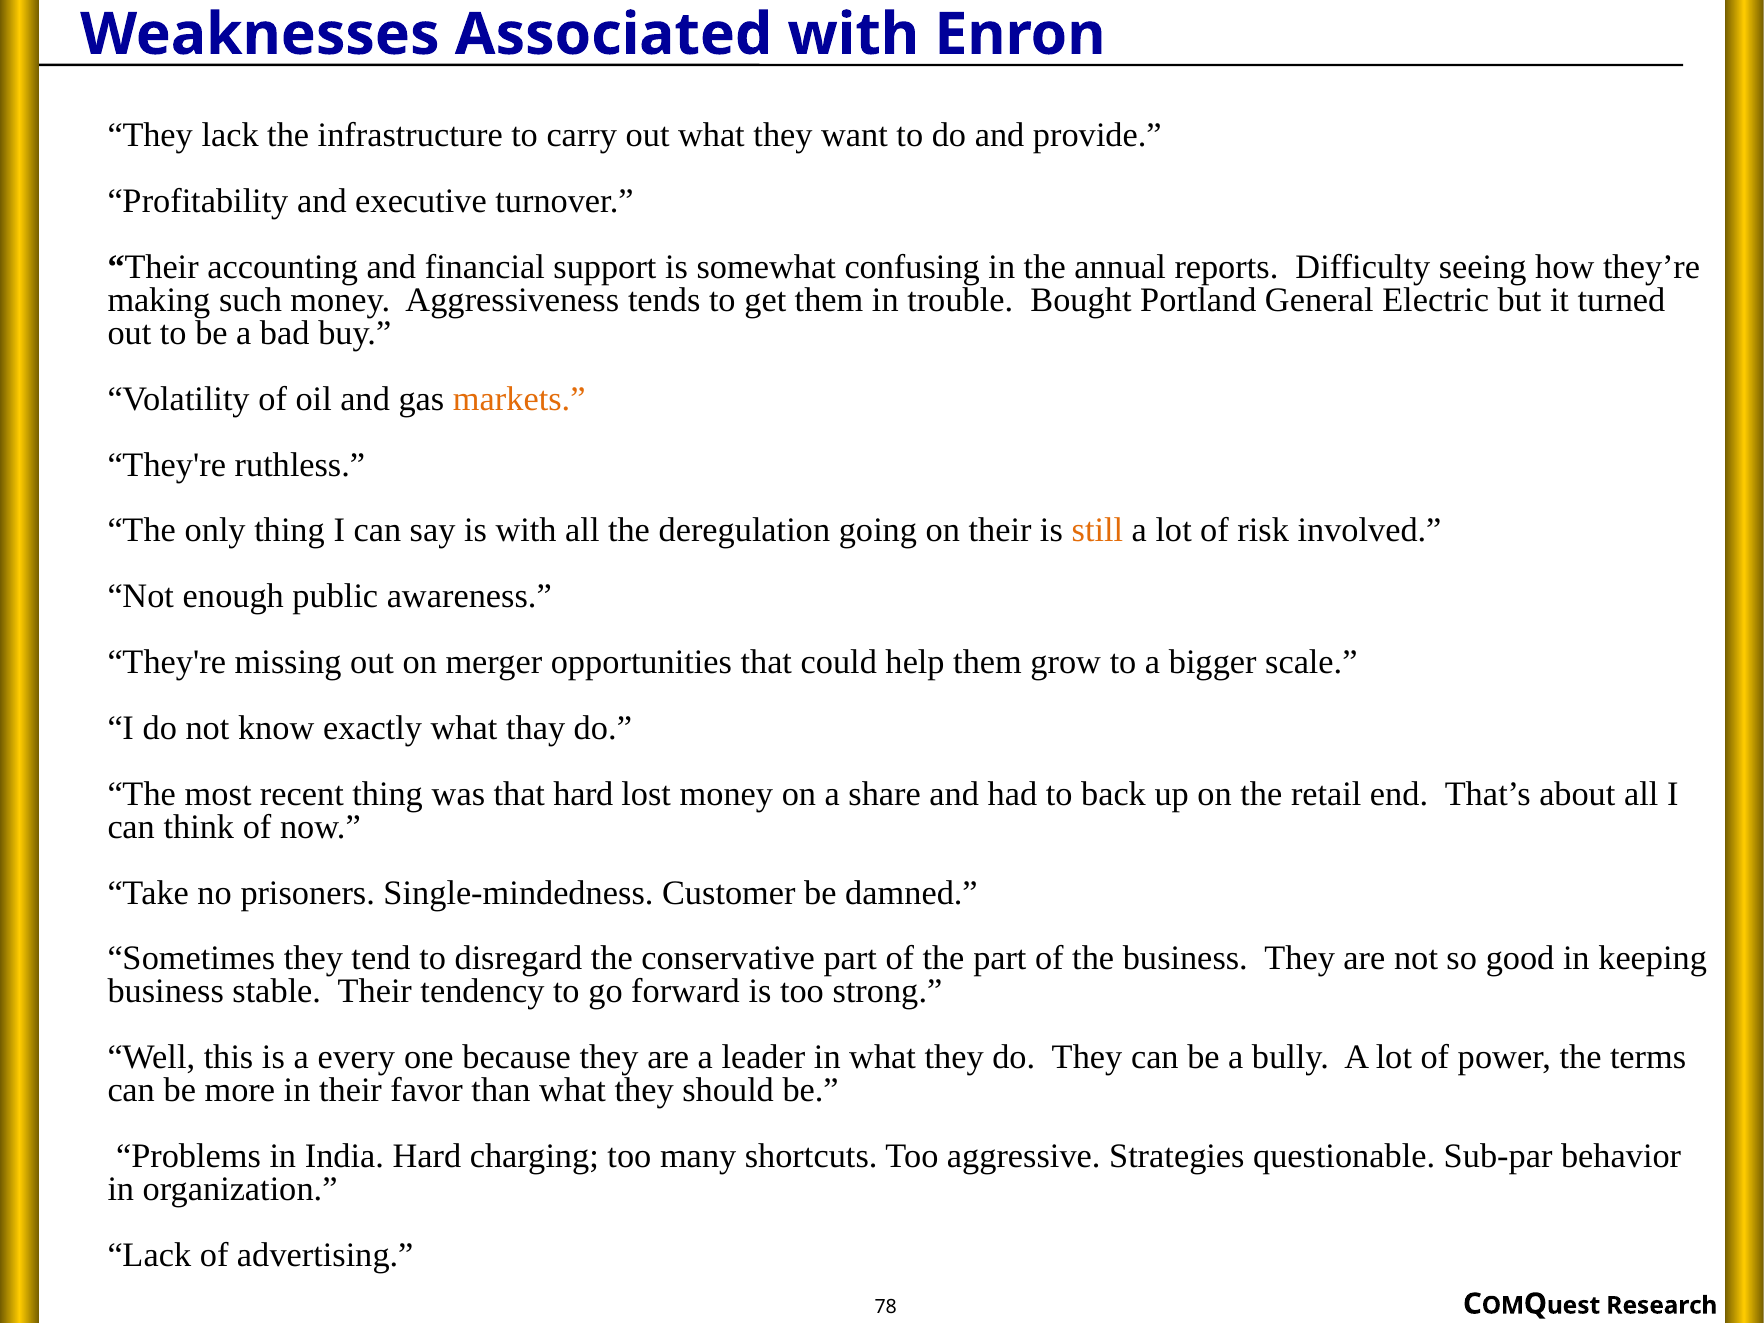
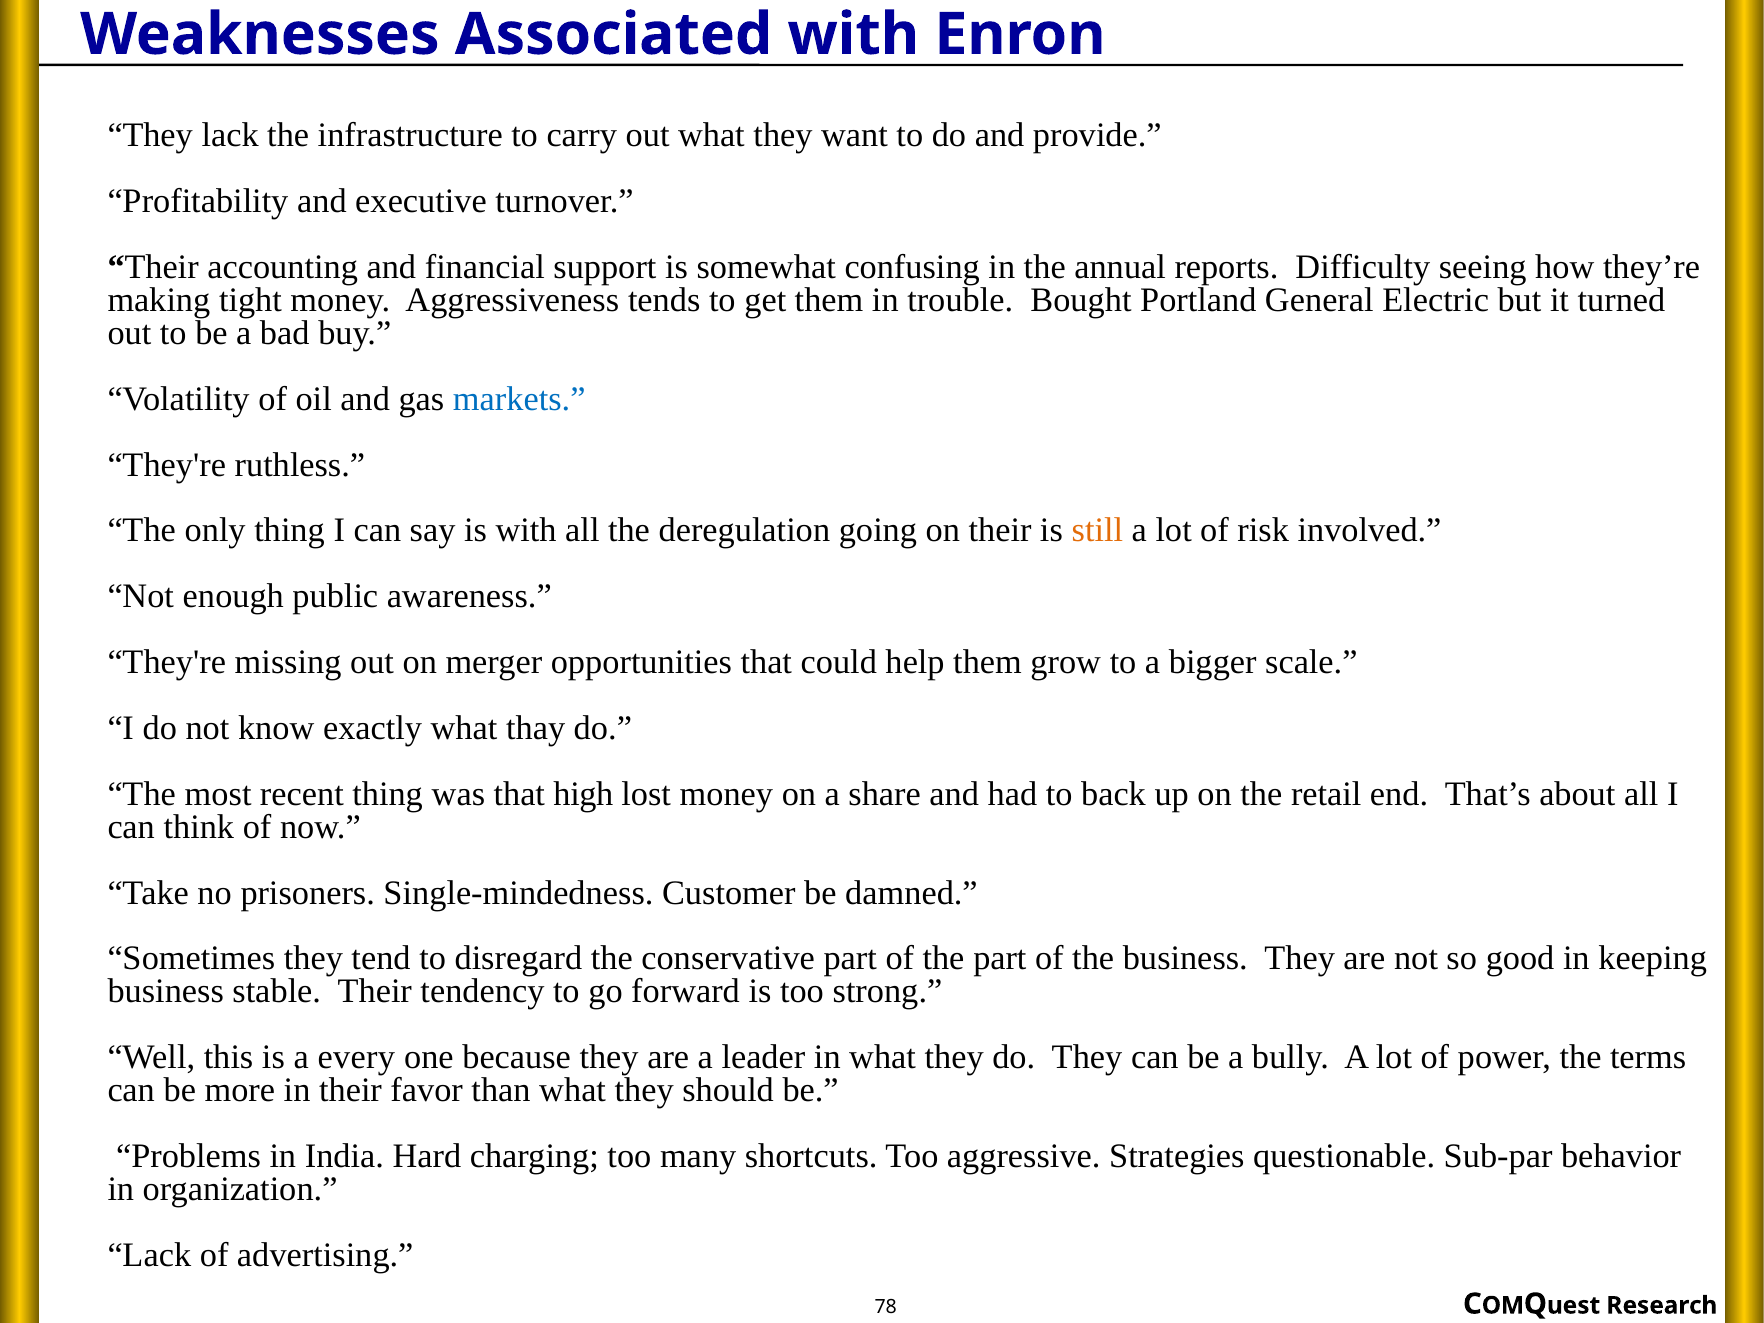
such: such -> tight (251, 300)
markets colour: orange -> blue (519, 399)
that hard: hard -> high (583, 794)
